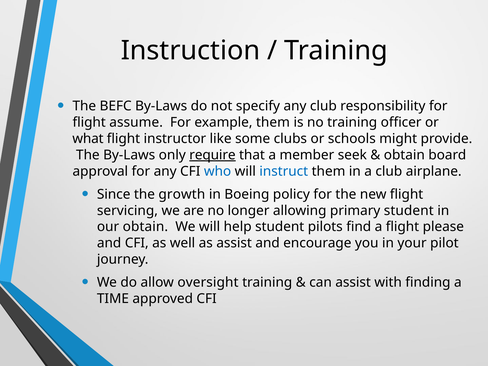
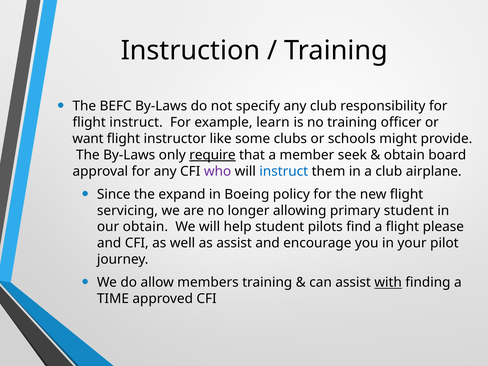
flight assume: assume -> instruct (136, 122)
example them: them -> learn (273, 122)
what: what -> want (88, 139)
who colour: blue -> purple (218, 171)
growth: growth -> expand (182, 194)
oversight: oversight -> members (208, 282)
with underline: none -> present (388, 282)
